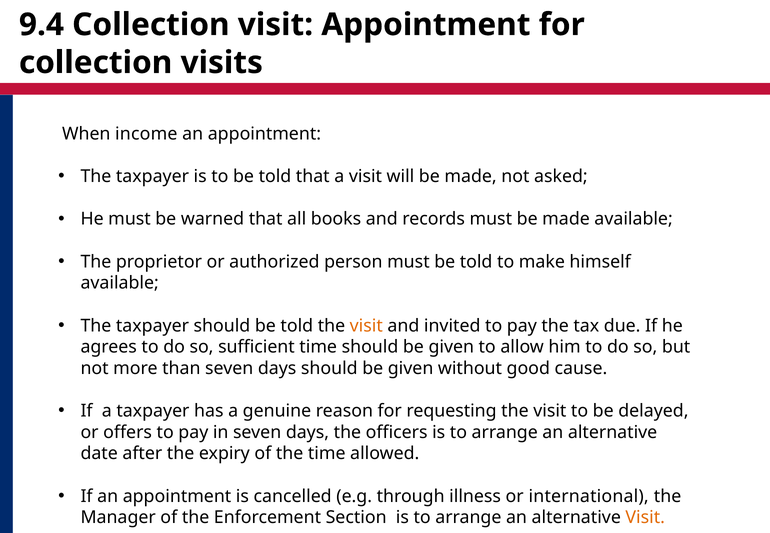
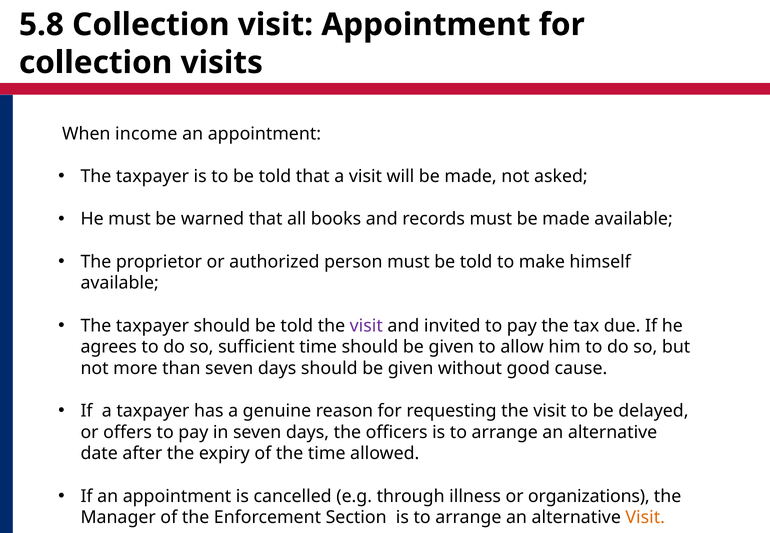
9.4: 9.4 -> 5.8 (41, 25)
visit colour: orange -> purple (366, 326)
international: international -> organizations (589, 496)
